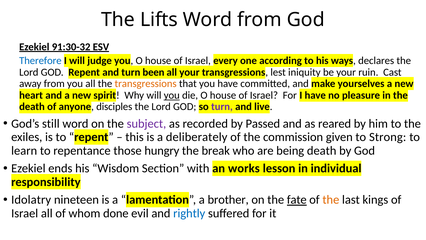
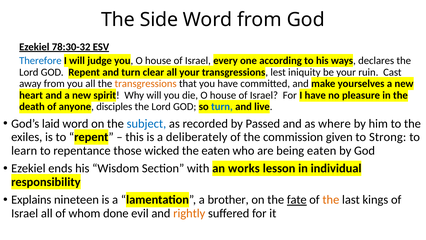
Lifts: Lifts -> Side (159, 20)
91:30-32: 91:30-32 -> 78:30-32 (71, 47)
been: been -> clear (153, 72)
you underline: present -> none (172, 95)
turn colour: purple -> blue (222, 107)
still: still -> laid (51, 124)
subject colour: purple -> blue (146, 124)
reared: reared -> where (334, 124)
hungry: hungry -> wicked (162, 150)
the break: break -> eaten (216, 150)
being death: death -> eaten (322, 150)
Idolatry: Idolatry -> Explains (31, 199)
rightly colour: blue -> orange (189, 213)
